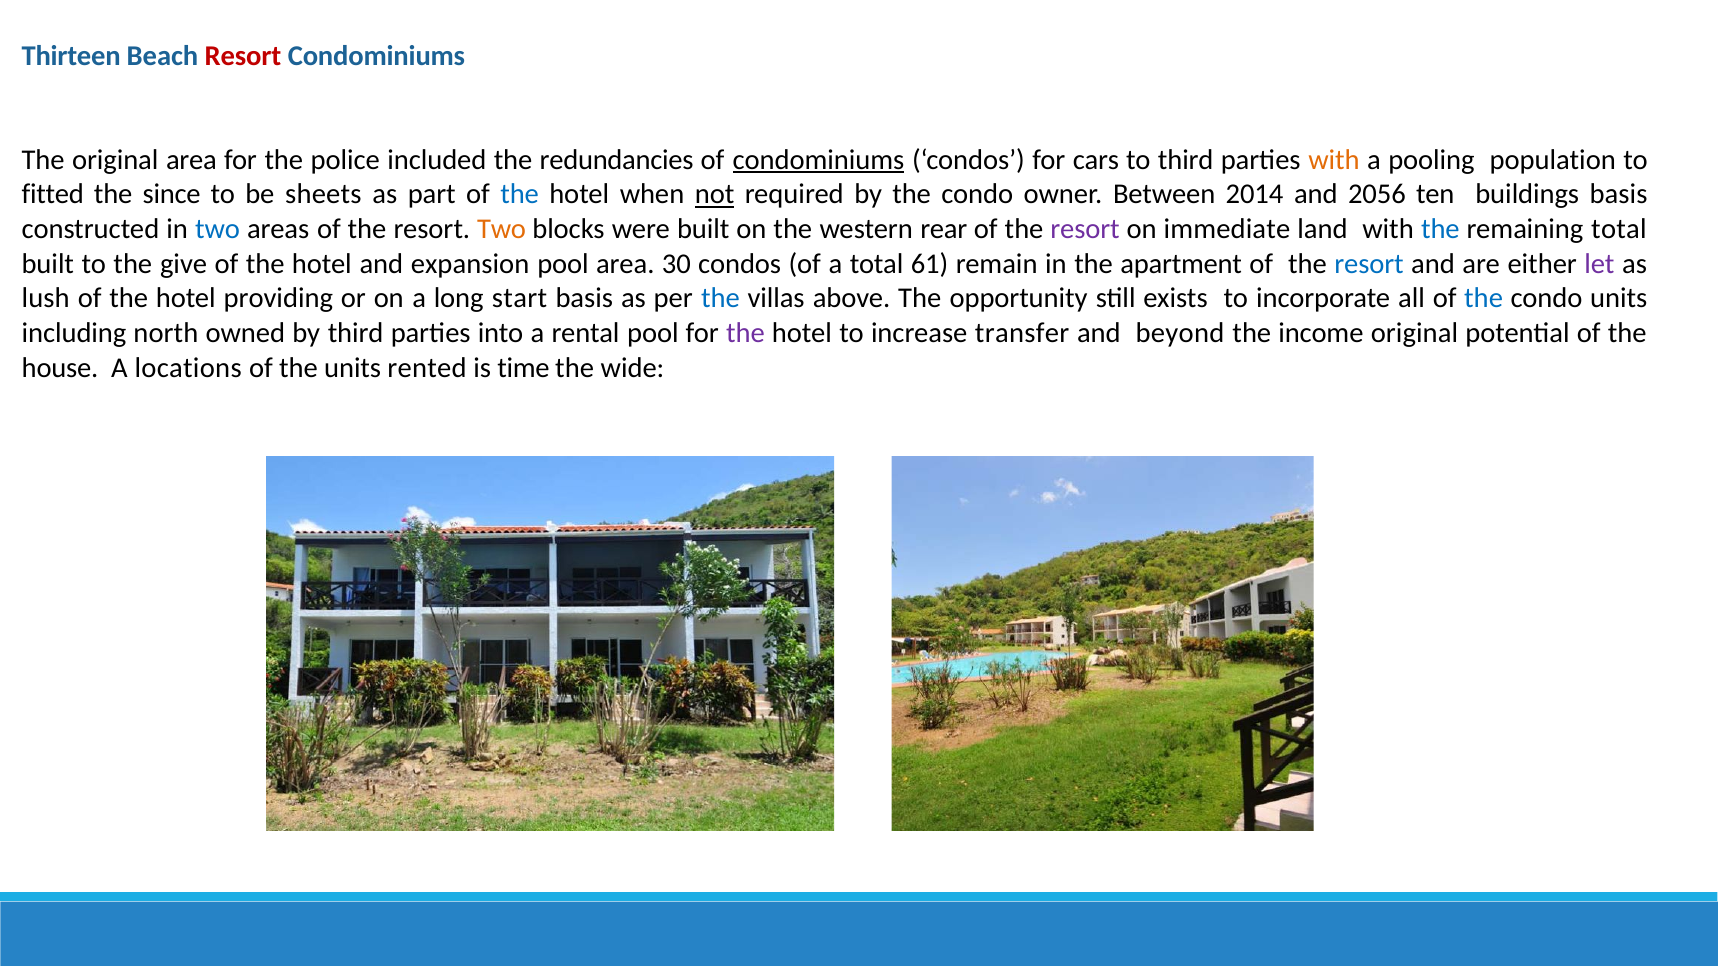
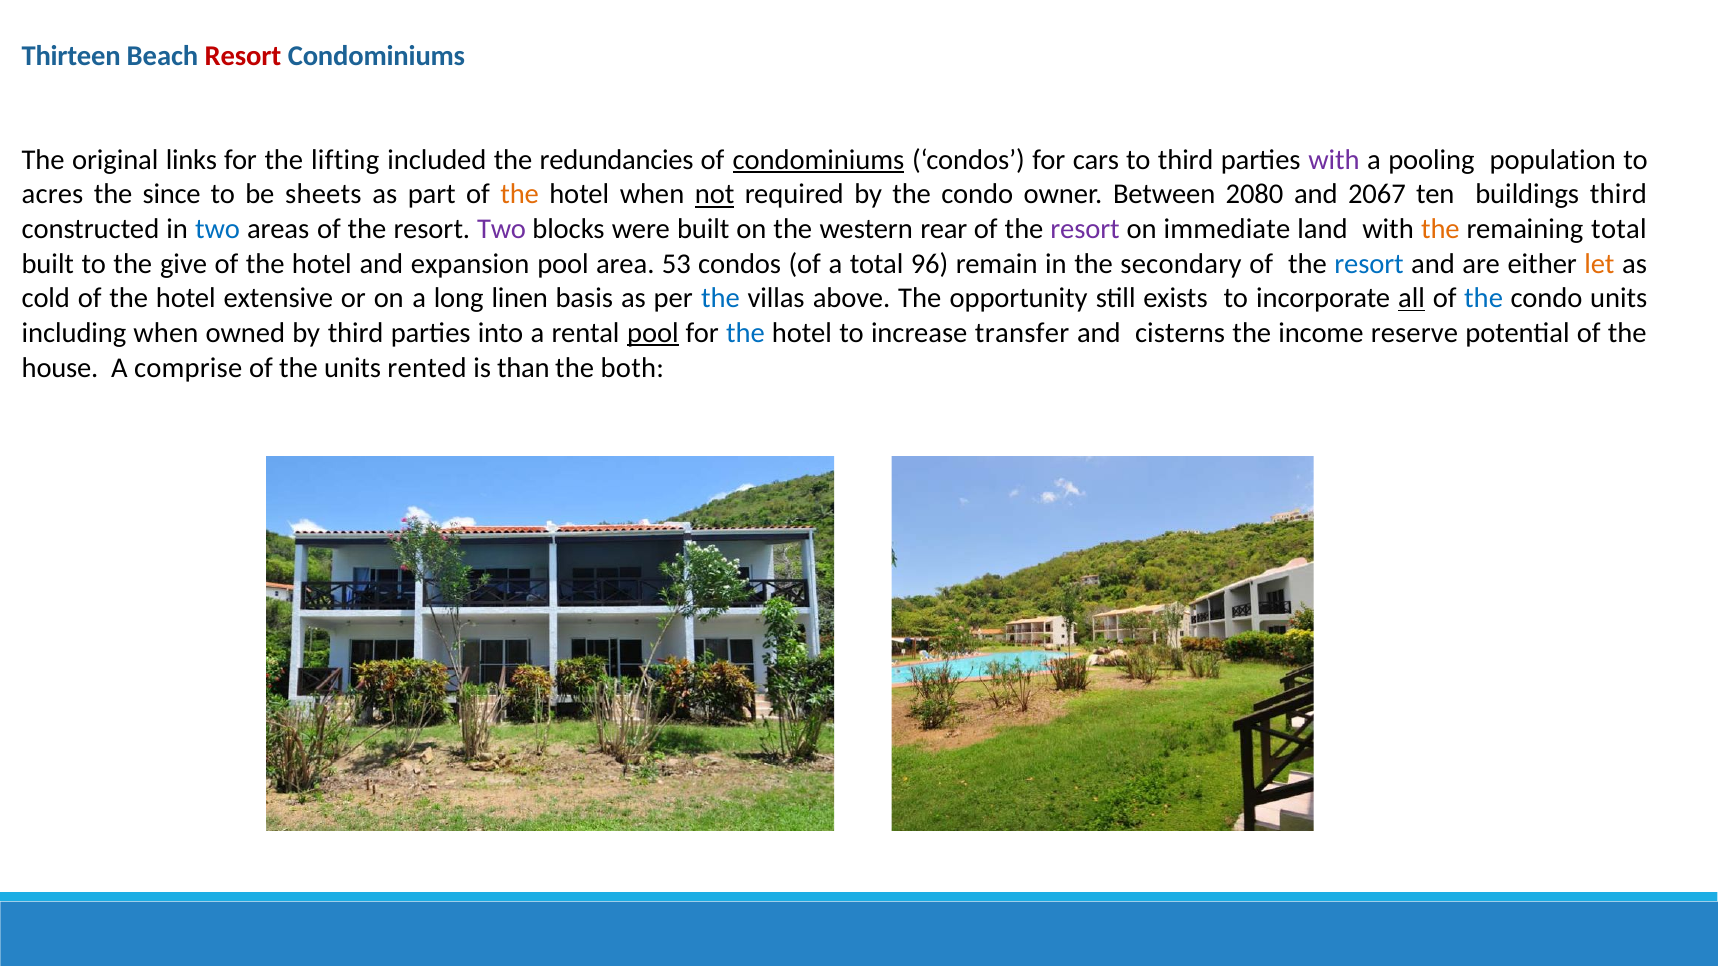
original area: area -> links (191, 160)
police: police -> lifting (345, 160)
with colour: orange -> purple (1334, 160)
fitted: fitted -> acres (53, 194)
the colour: blue -> orange (520, 194)
2014: 2014 -> 2080 (1254, 194)
2056: 2056 -> 2067 (1377, 194)
buildings basis: basis -> third (1618, 194)
Two colour: orange -> purple (502, 229)
the colour: blue -> orange (1440, 229)
30: 30 -> 53 (676, 264)
61: 61 -> 96 (930, 264)
apartment: apartment -> secondary (1181, 264)
let colour: purple -> orange (1599, 264)
lush: lush -> cold (46, 298)
providing: providing -> extensive (278, 298)
start: start -> linen (520, 298)
all underline: none -> present (1412, 298)
including north: north -> when (166, 333)
pool underline: none -> present (653, 333)
the colour: purple -> blue (745, 333)
beyond: beyond -> cisterns (1180, 333)
income original: original -> reserve (1414, 333)
locations: locations -> comprise (188, 368)
time: time -> than (523, 368)
wide: wide -> both (632, 368)
